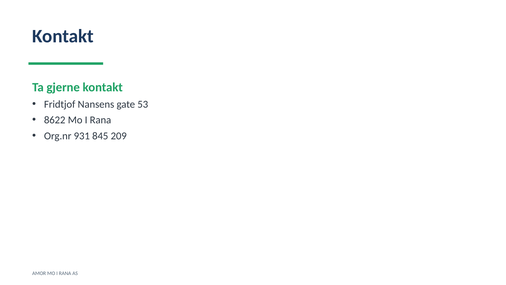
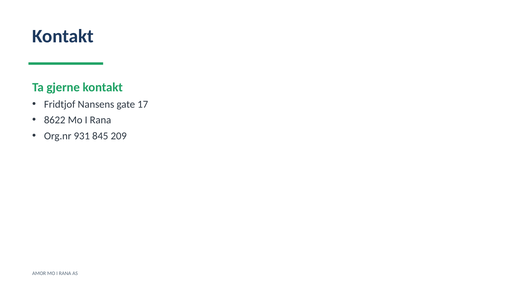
53: 53 -> 17 (143, 104)
